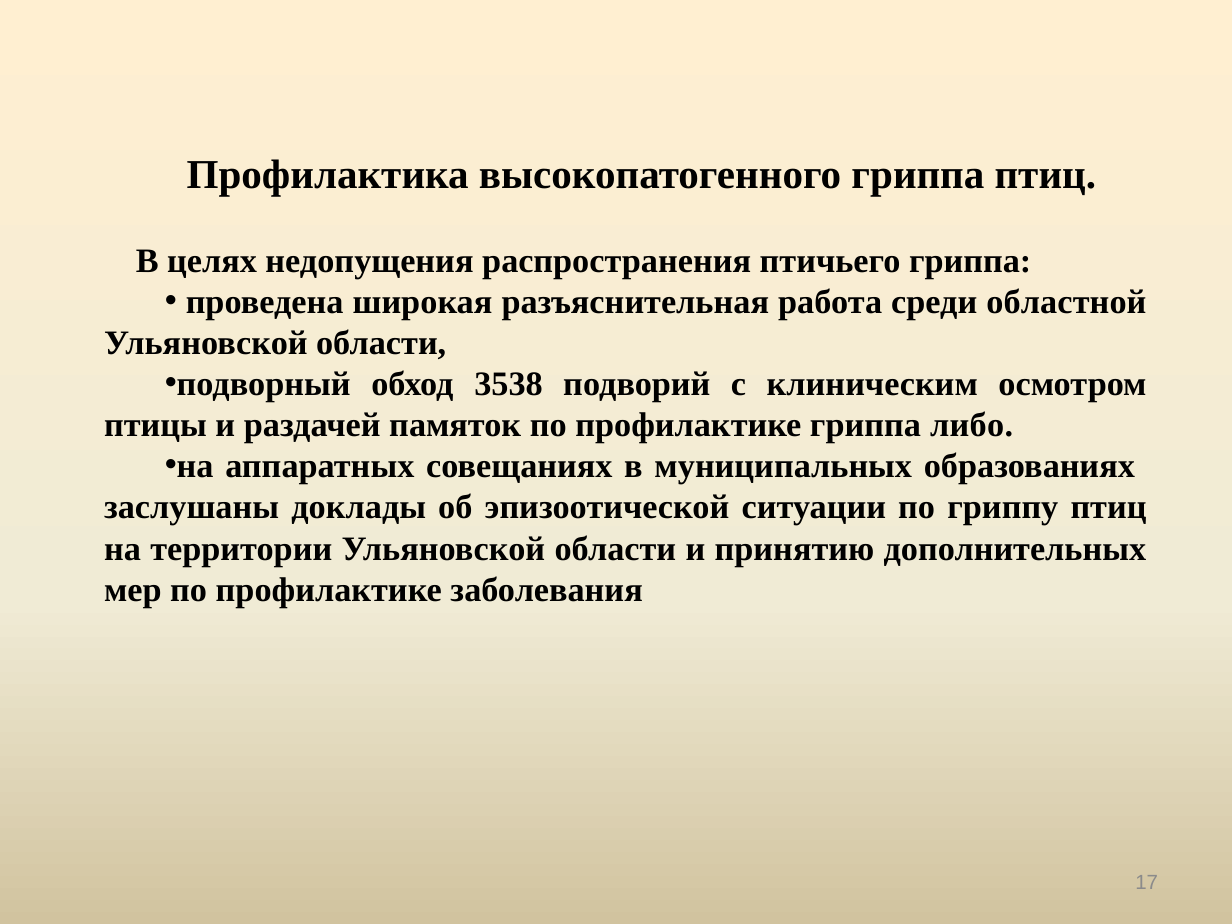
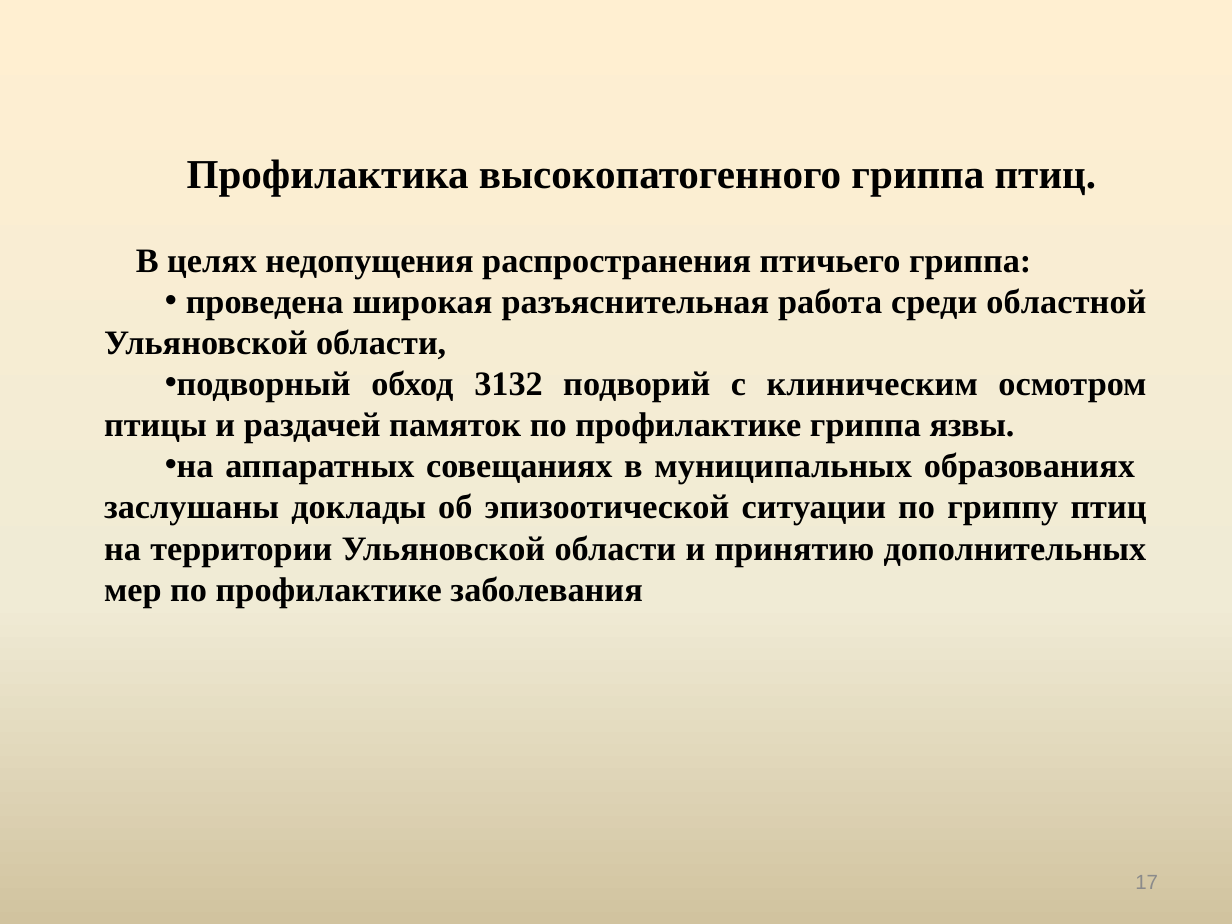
3538: 3538 -> 3132 (509, 384)
либо: либо -> язвы (972, 426)
